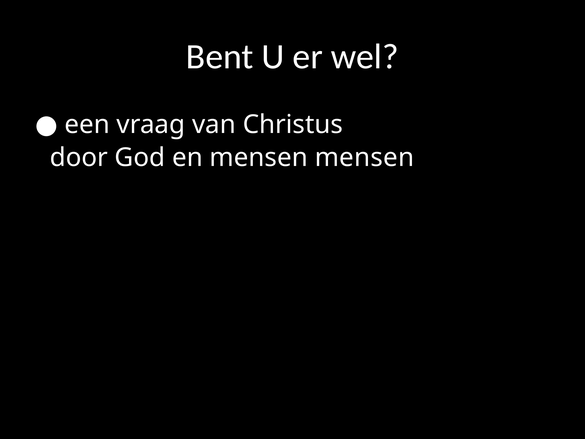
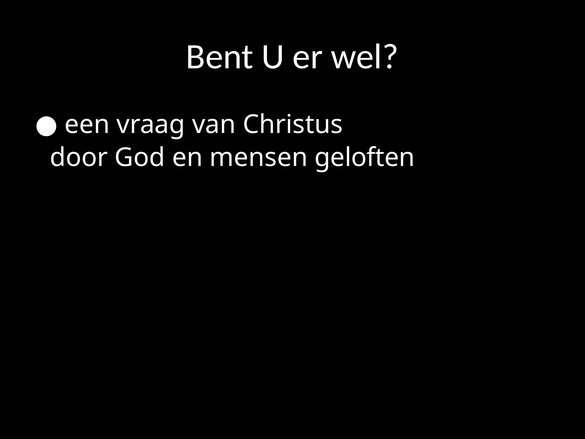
mensen mensen: mensen -> geloften (365, 157)
